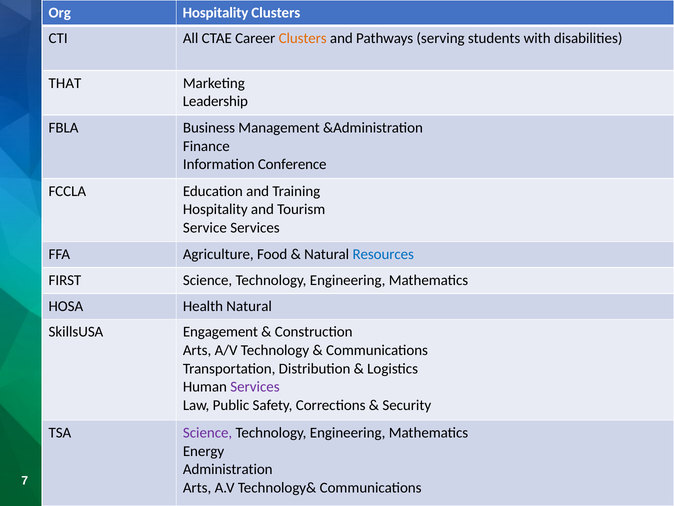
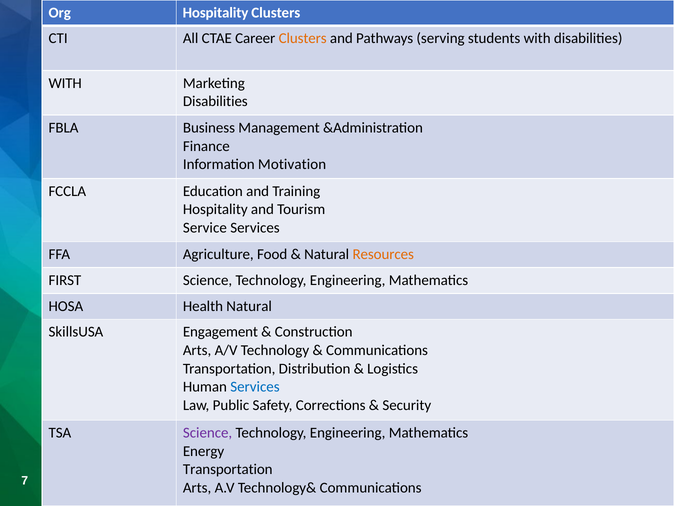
THAT: THAT -> WITH (65, 83)
Leadership: Leadership -> Disabilities (215, 101)
Conference: Conference -> Motivation (292, 164)
Resources colour: blue -> orange (383, 254)
Services colour: purple -> blue (255, 387)
Administration: Administration -> Transportation (228, 469)
